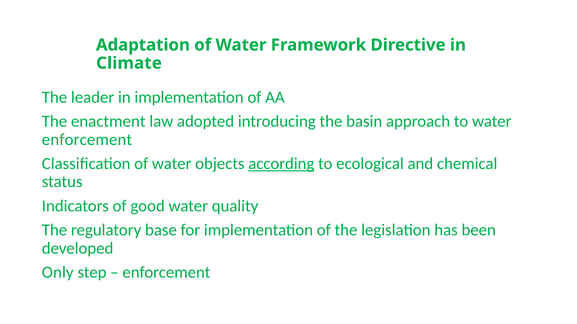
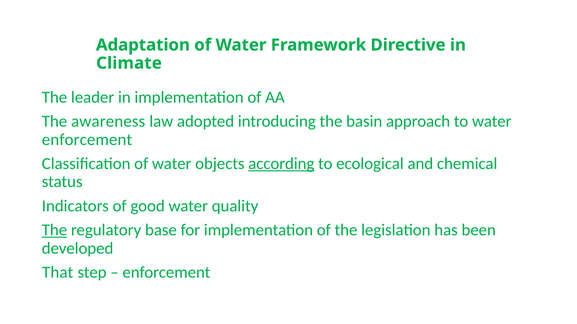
enactment: enactment -> awareness (108, 122)
The underline: none -> present (54, 230)
Only: Only -> That (58, 273)
